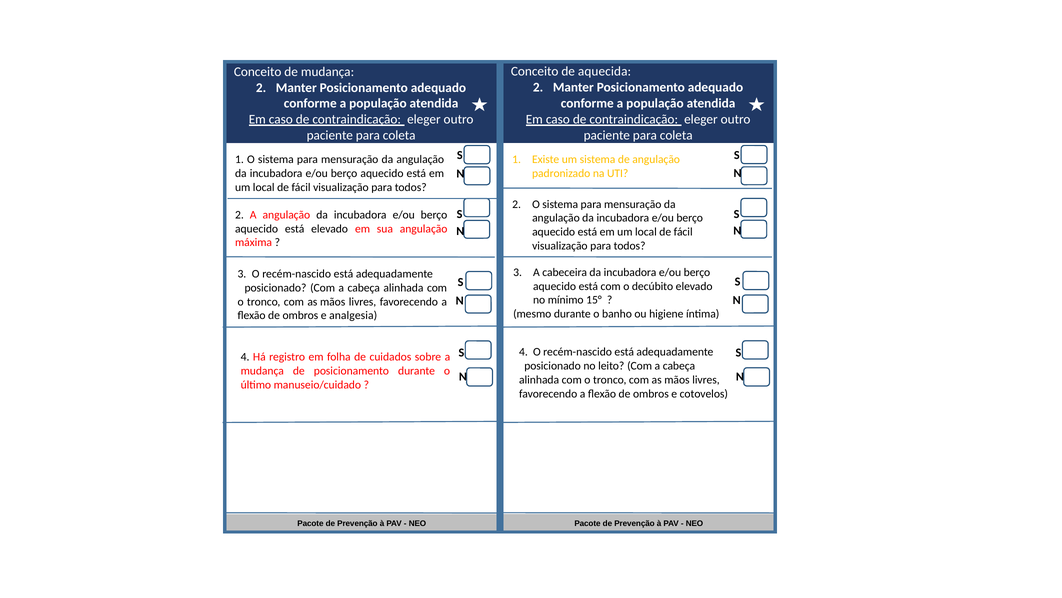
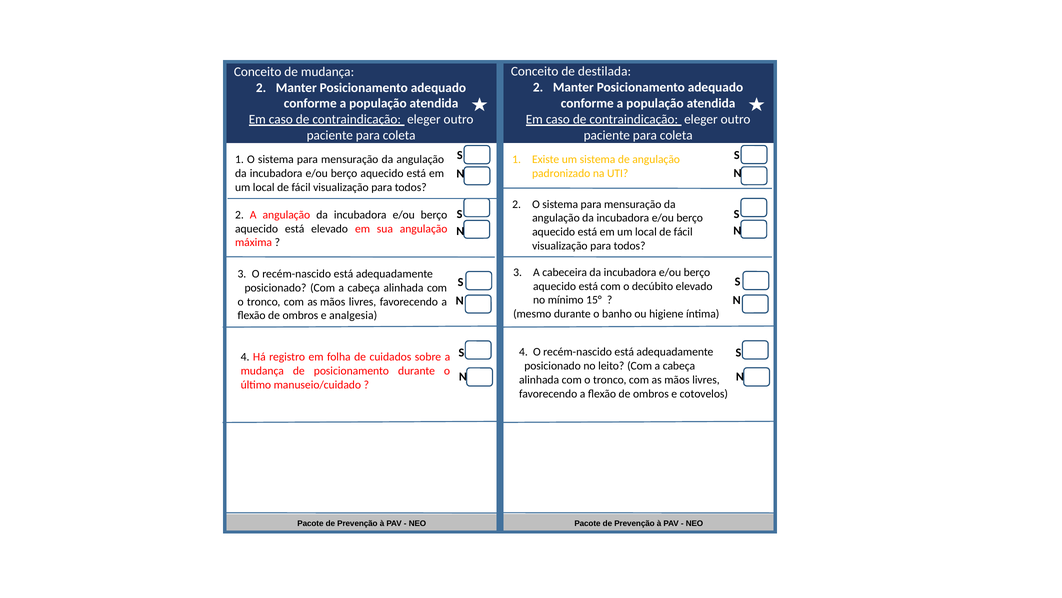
aquecida: aquecida -> destilada (605, 72)
